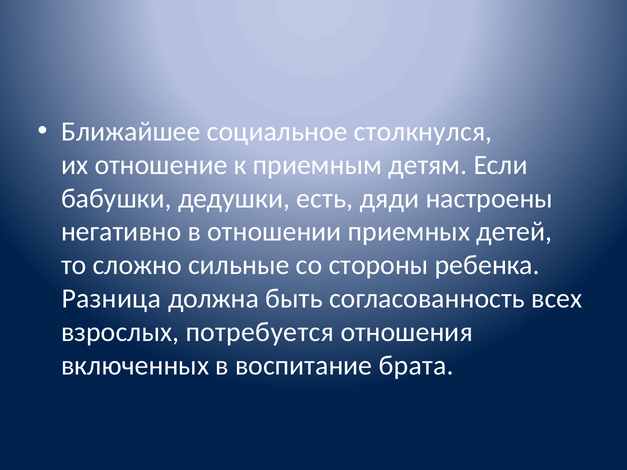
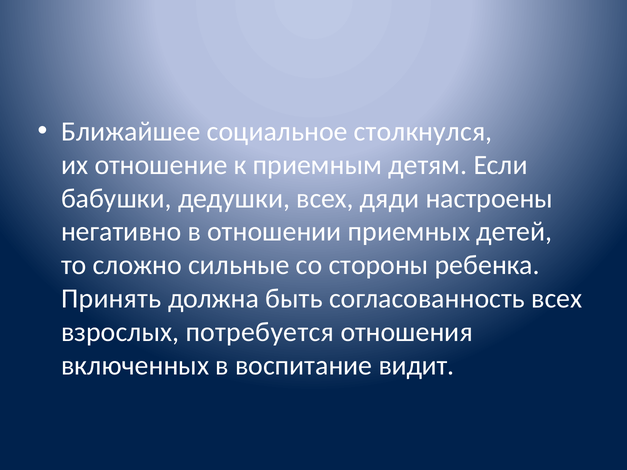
дедушки есть: есть -> всех (325, 198)
Разница: Разница -> Принять (111, 299)
брата: брата -> видит (417, 366)
